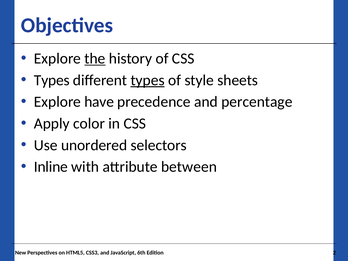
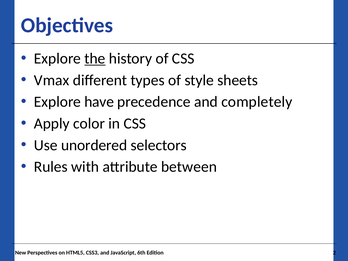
Types: Types -> Vmax (52, 80)
types underline: present -> none (148, 80)
percentage: percentage -> completely (257, 102)
Inline: Inline -> Rules (51, 167)
